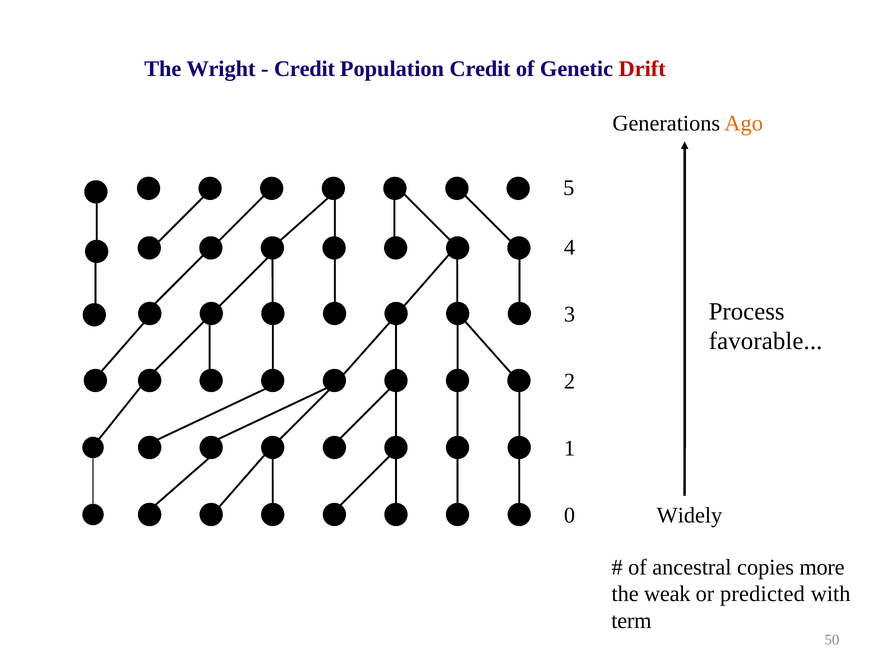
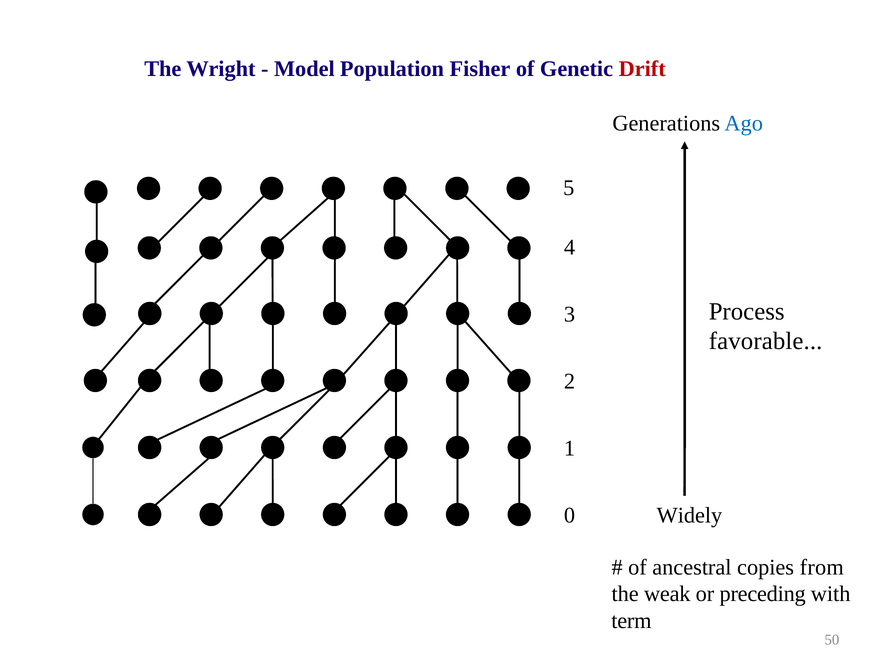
Credit: Credit -> Model (304, 69)
Population Credit: Credit -> Fisher (480, 69)
Ago colour: orange -> blue (744, 123)
more: more -> from (822, 567)
predicted: predicted -> preceding (763, 594)
